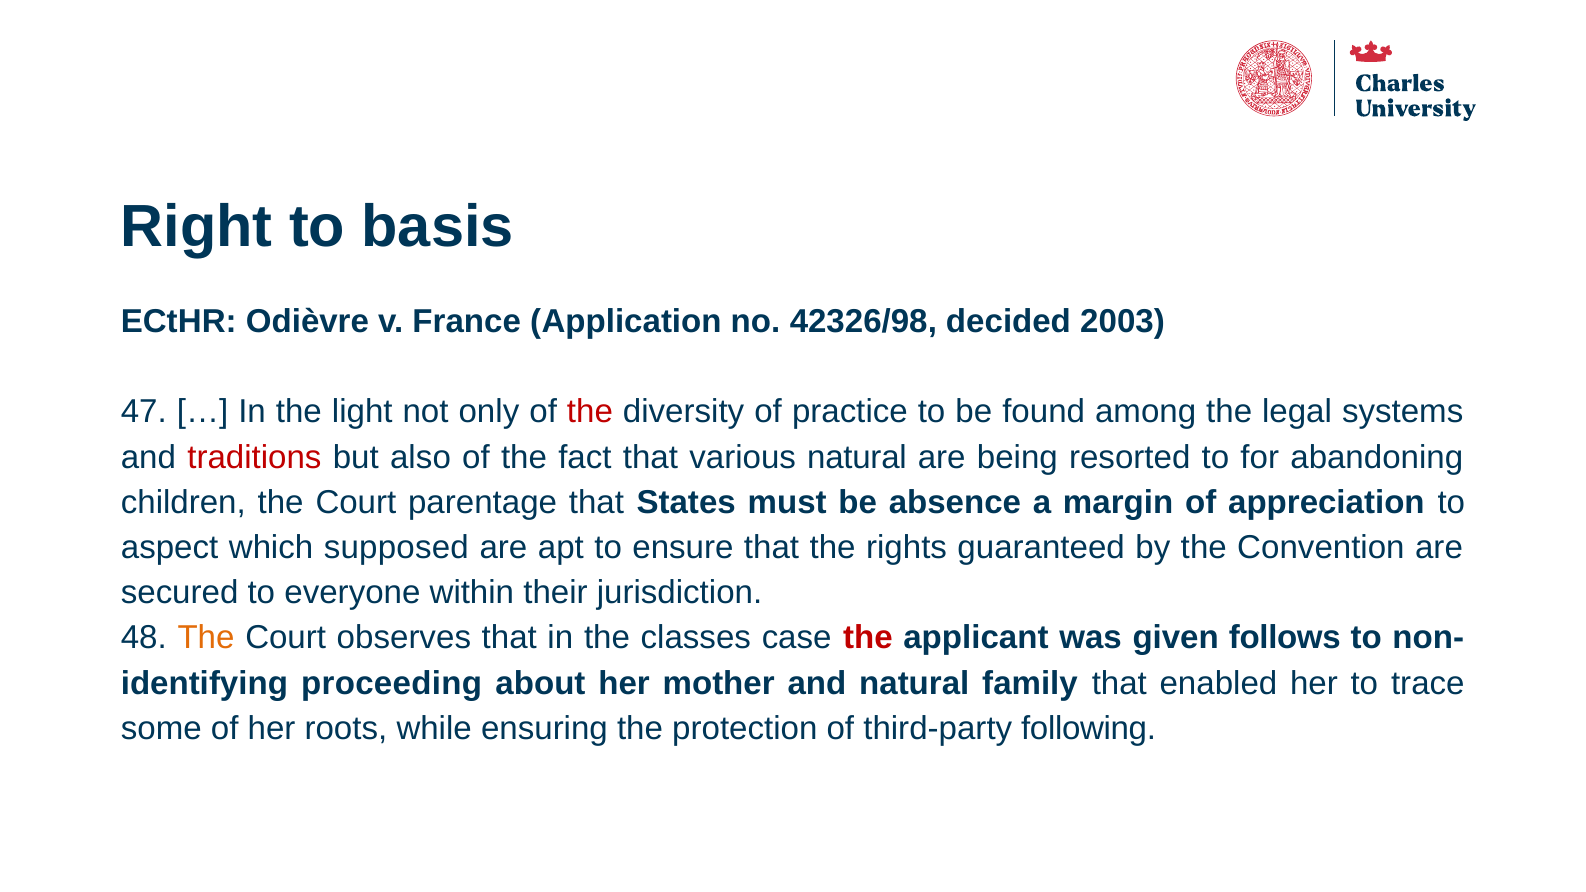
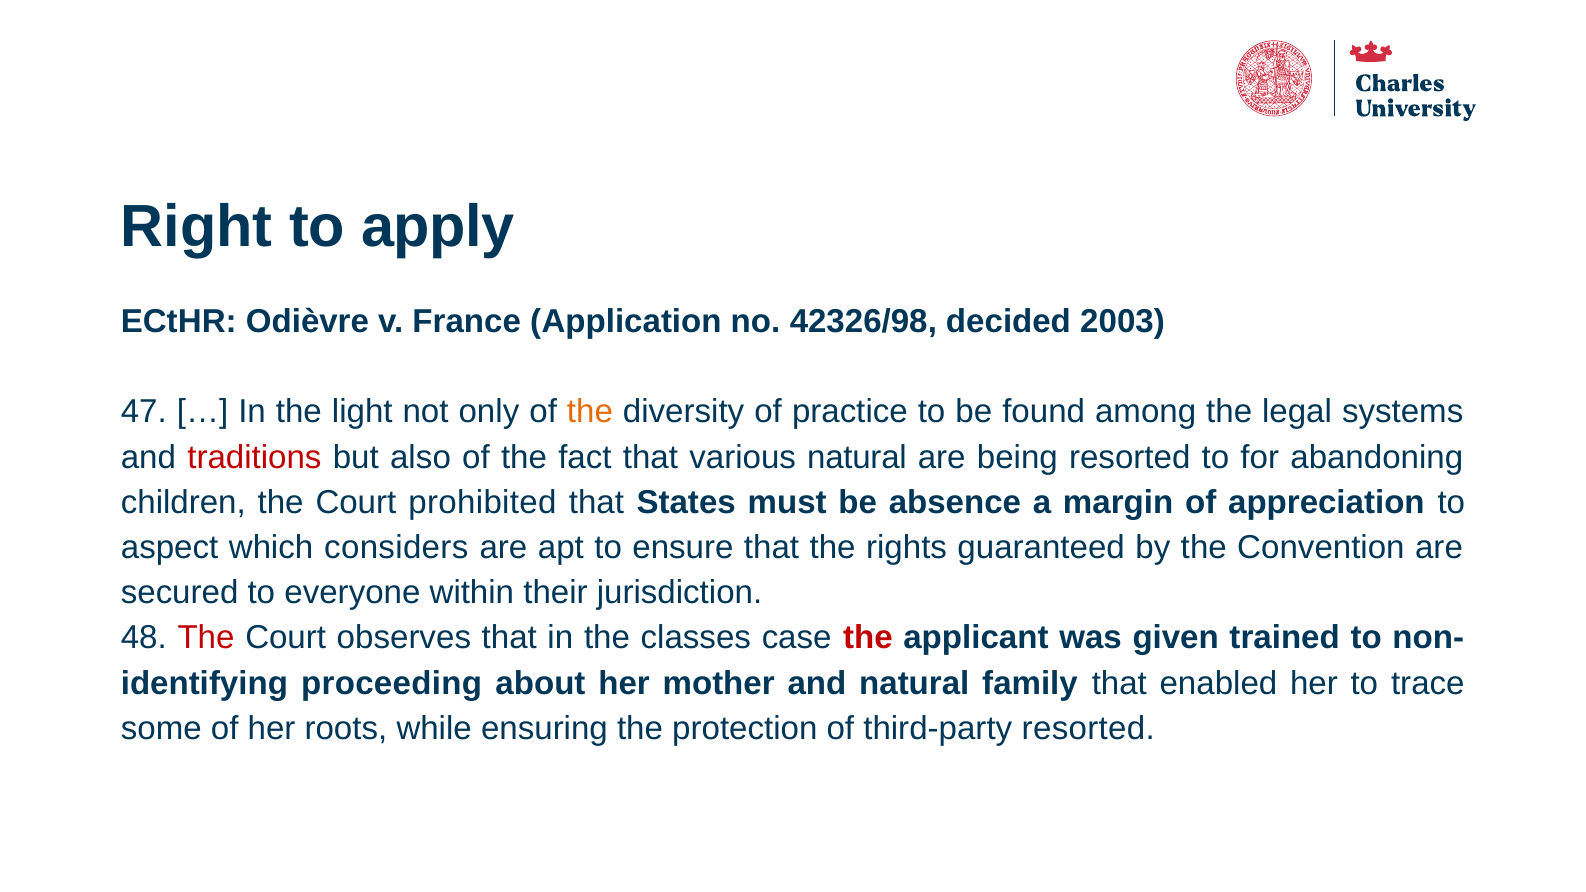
basis: basis -> apply (438, 226)
the colour: red -> orange (590, 412)
parentage: parentage -> prohibited (482, 502)
supposed: supposed -> considers (396, 548)
The colour: orange -> red (206, 638)
follows: follows -> trained (1285, 638)
third-party following: following -> resorted (1088, 729)
